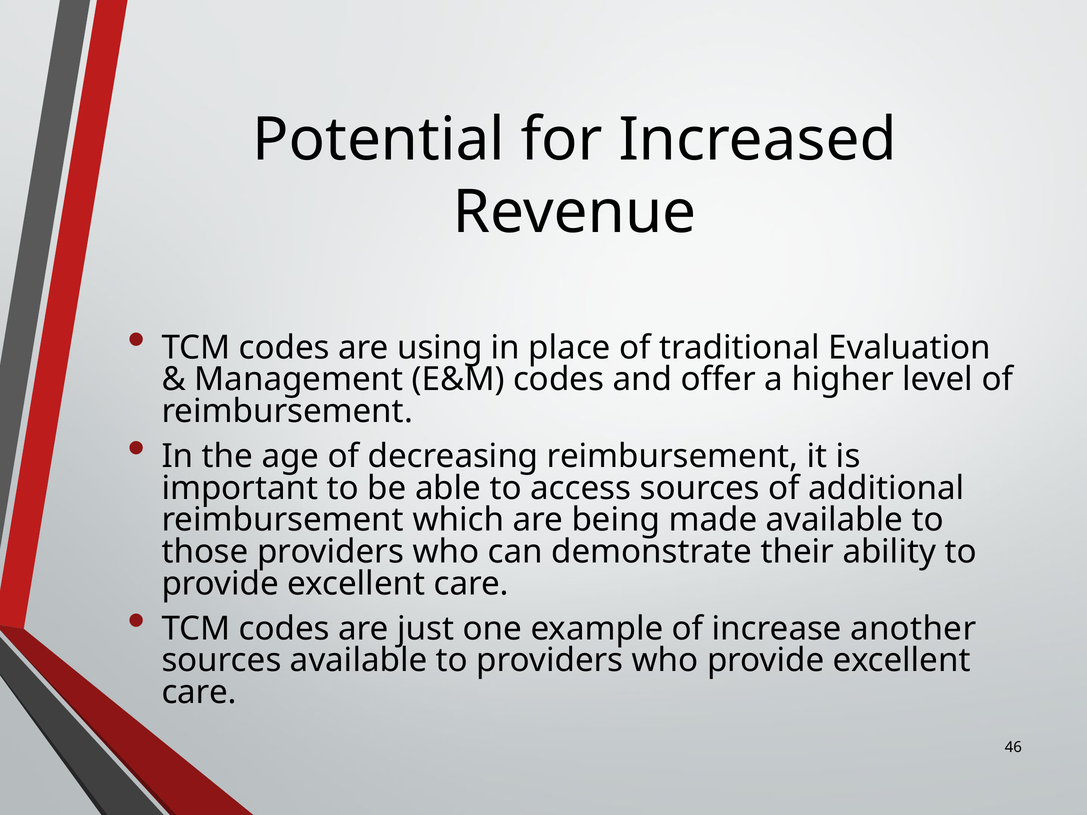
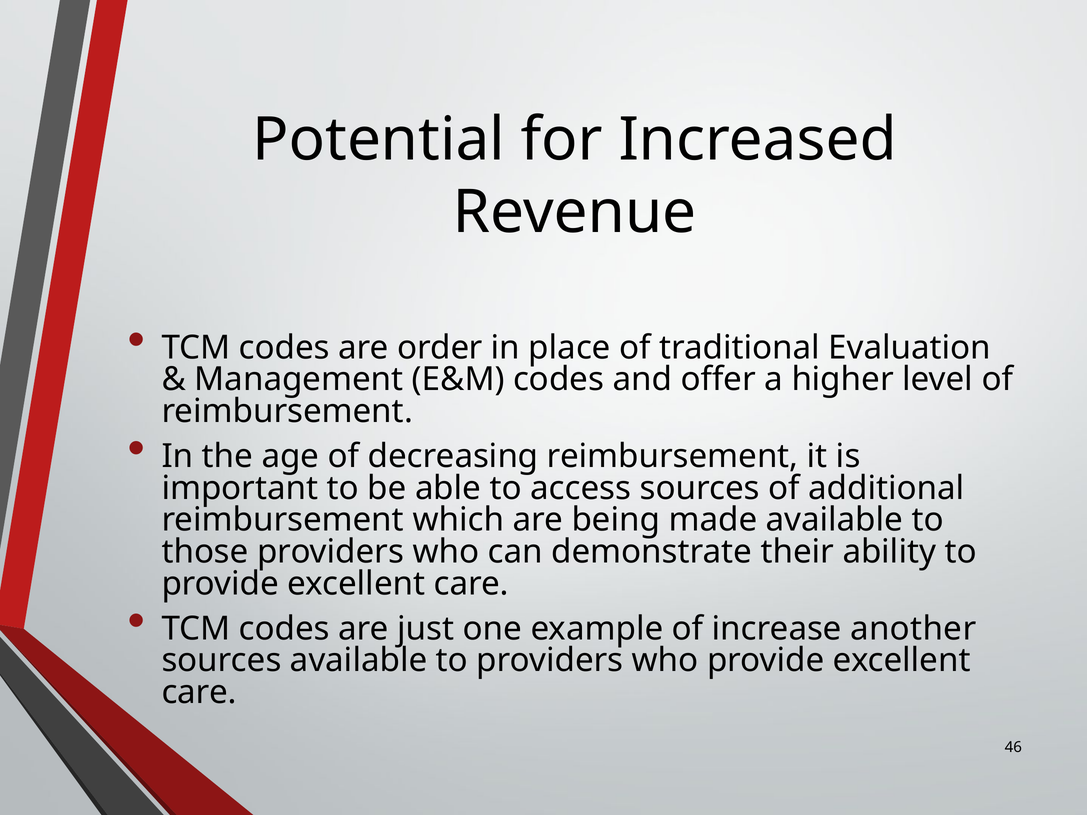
using: using -> order (440, 348)
